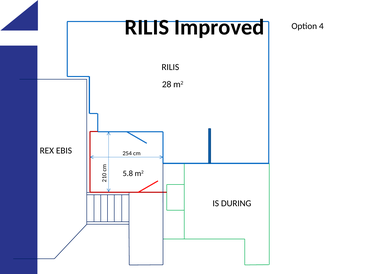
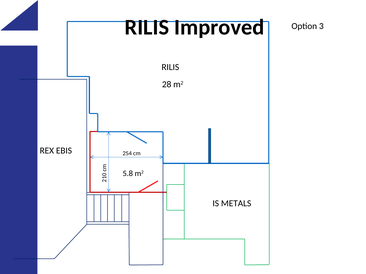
4: 4 -> 3 (321, 26)
DURING: DURING -> METALS (236, 204)
